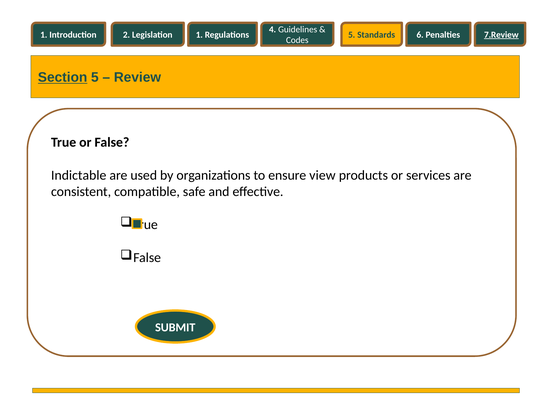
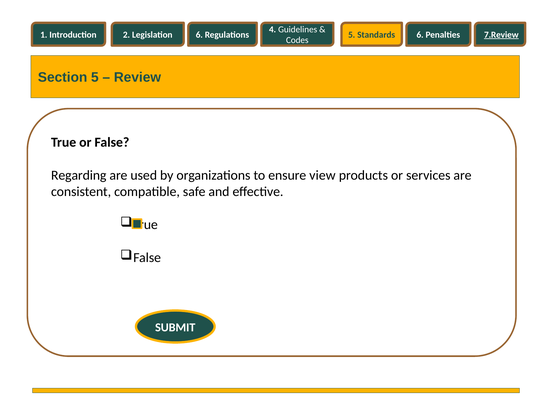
Legislation 1: 1 -> 6 (199, 35)
Section underline: present -> none (63, 77)
Indictable: Indictable -> Regarding (79, 175)
